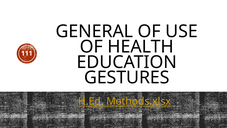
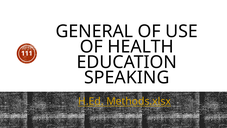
GESTURES: GESTURES -> SPEAKING (127, 77)
